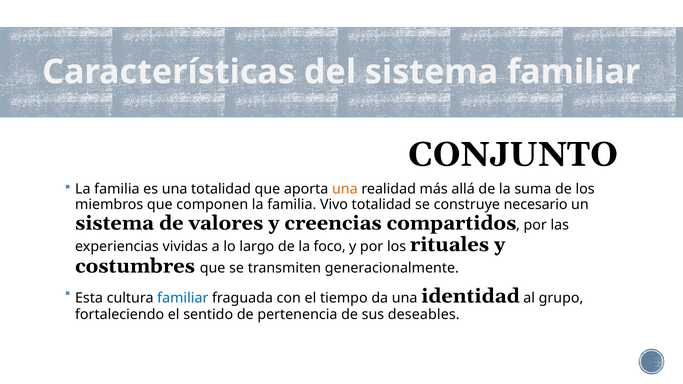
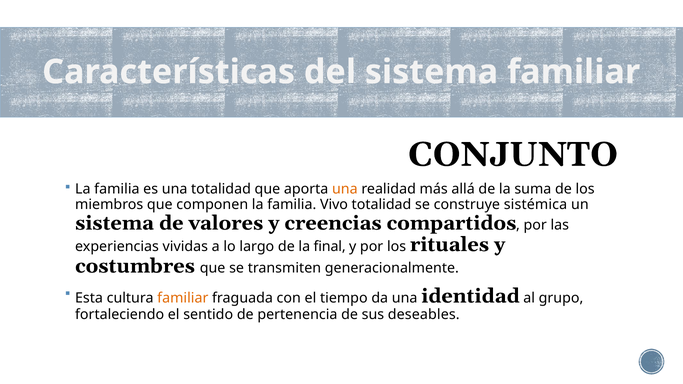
necesario: necesario -> sistémica (535, 205)
foco: foco -> final (330, 246)
familiar colour: blue -> orange (183, 298)
